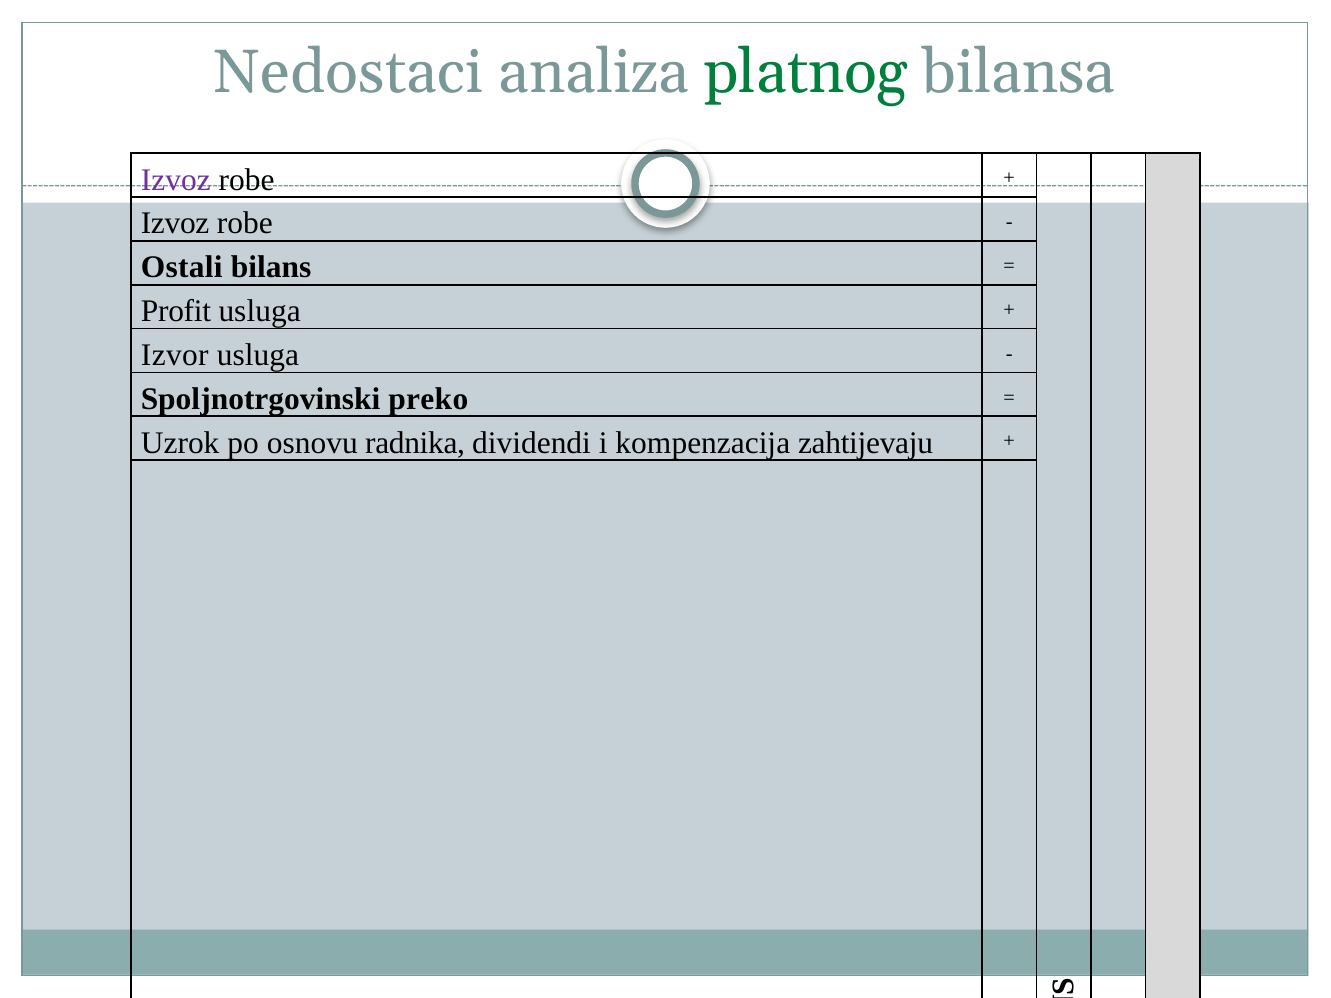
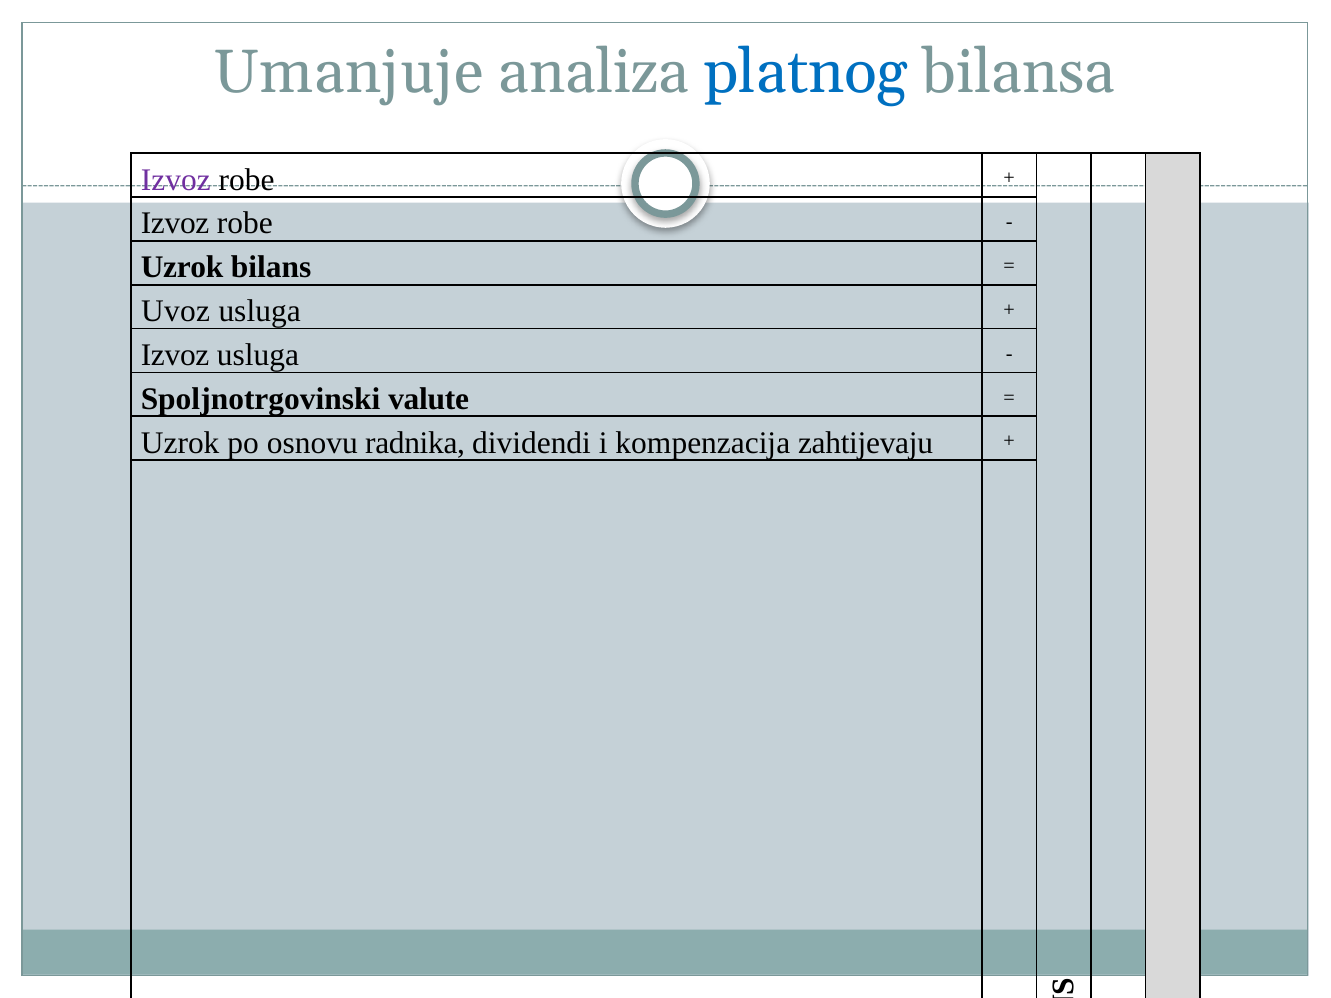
Nedostaci: Nedostaci -> Umanjuje (348, 72)
platnog colour: green -> blue (806, 72)
Ostali: Ostali -> Uzrok (182, 268)
Profit: Profit -> Uvoz (176, 311)
Izvor: Izvor -> Izvoz (175, 355)
preko: preko -> valute (429, 399)
